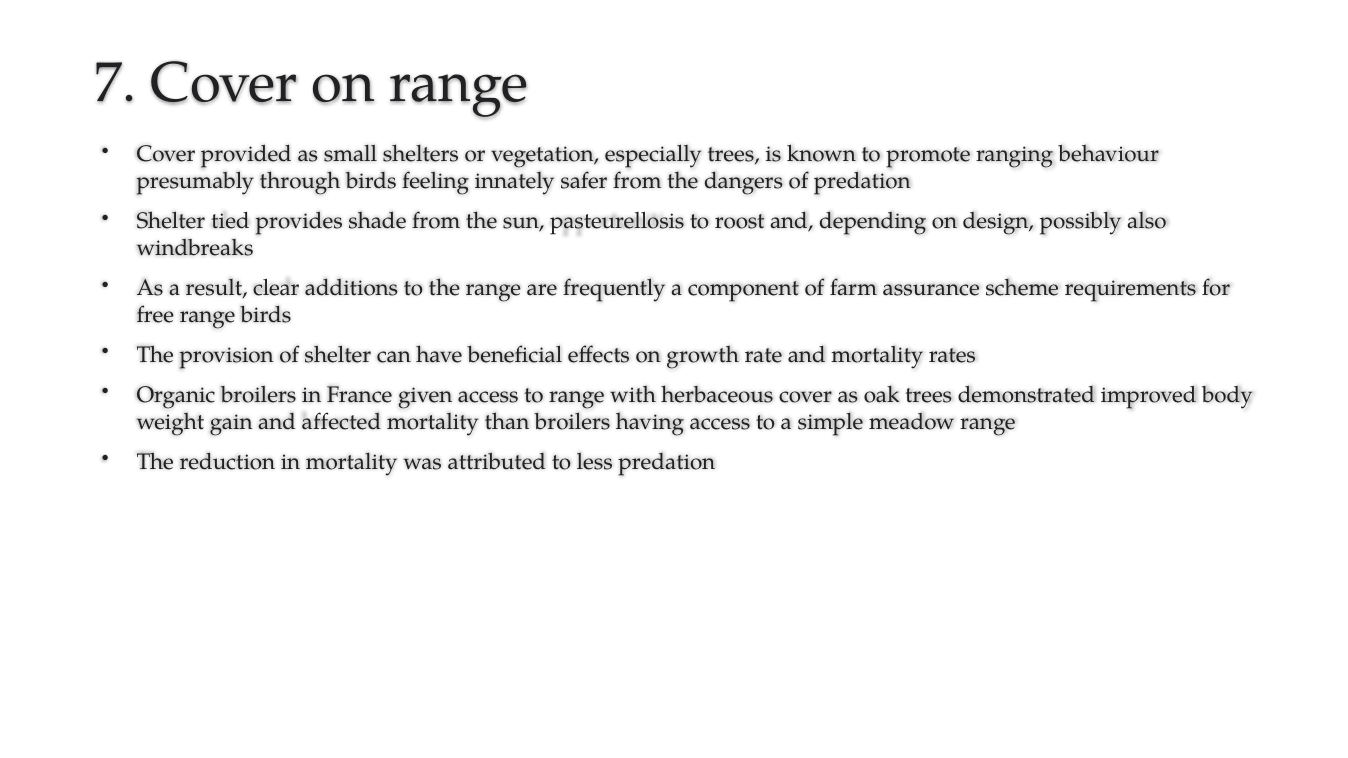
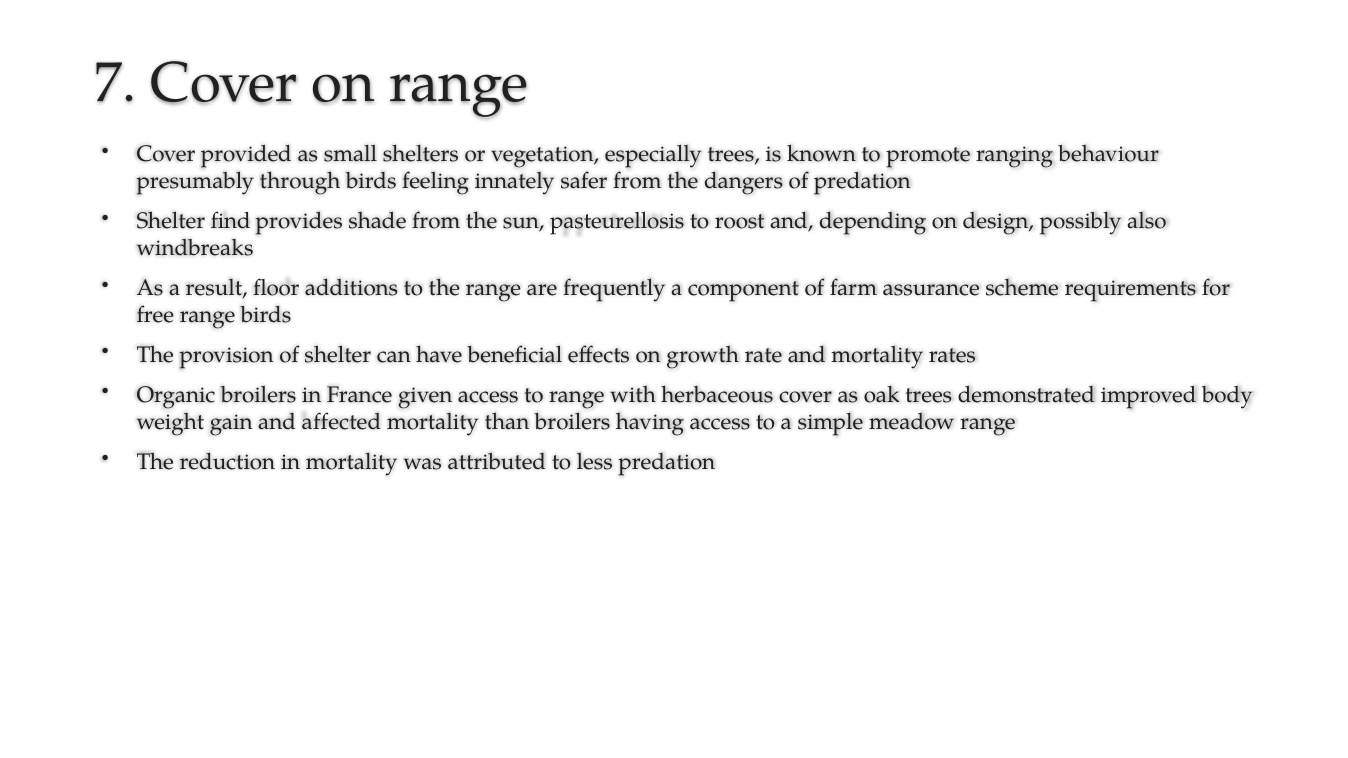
tied: tied -> find (231, 221)
clear: clear -> floor (276, 288)
